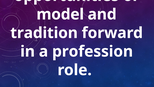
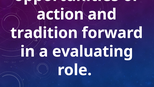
model: model -> action (60, 14)
profession: profession -> evaluating (93, 51)
